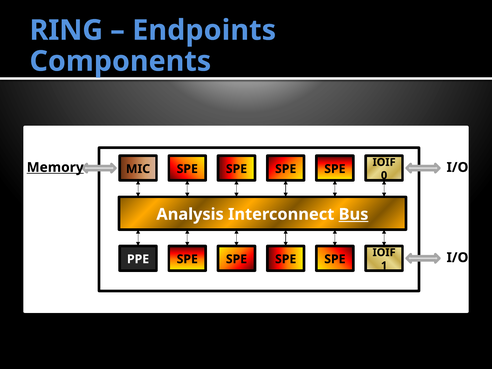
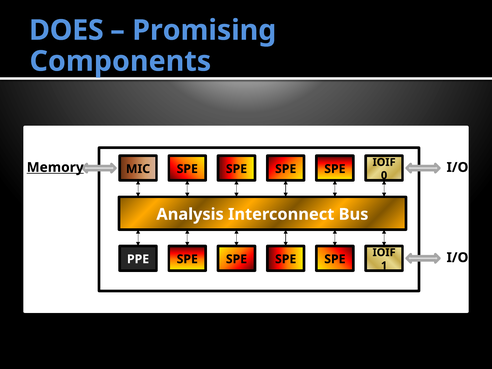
RING: RING -> DOES (66, 30)
Endpoints: Endpoints -> Promising (204, 30)
Bus underline: present -> none (354, 214)
